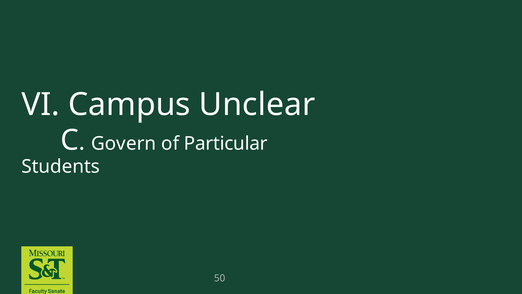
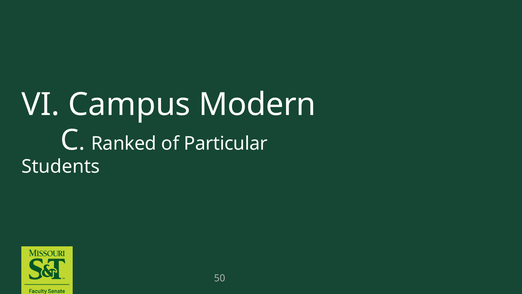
Unclear: Unclear -> Modern (257, 105)
Govern: Govern -> Ranked (124, 143)
